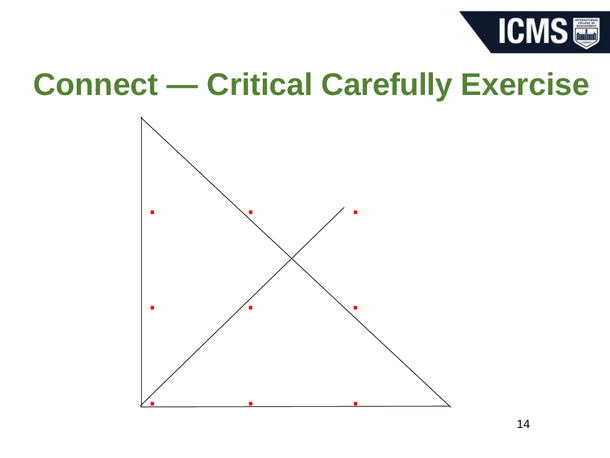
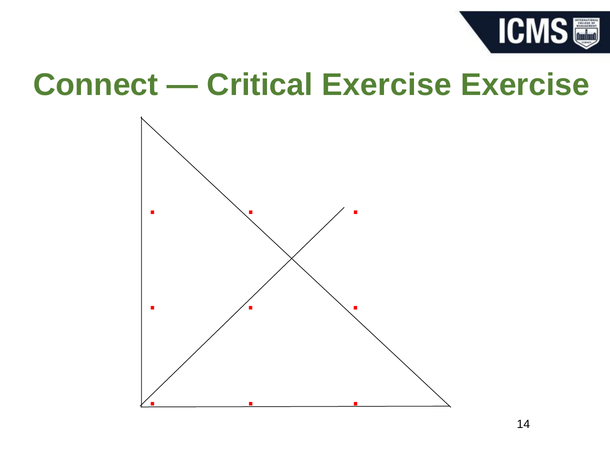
Critical Carefully: Carefully -> Exercise (387, 85)
